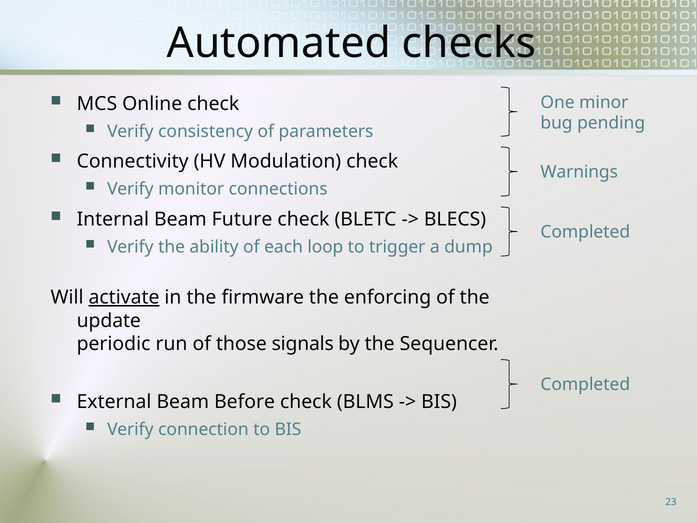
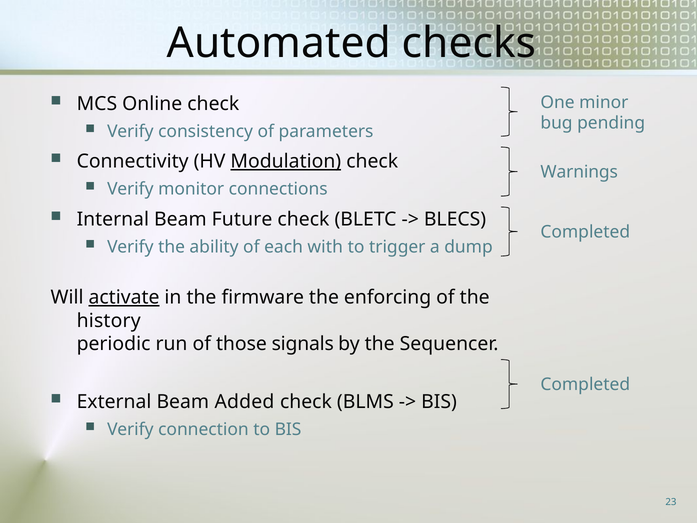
Modulation underline: none -> present (286, 161)
loop: loop -> with (325, 247)
update: update -> history (109, 320)
Before: Before -> Added (244, 401)
